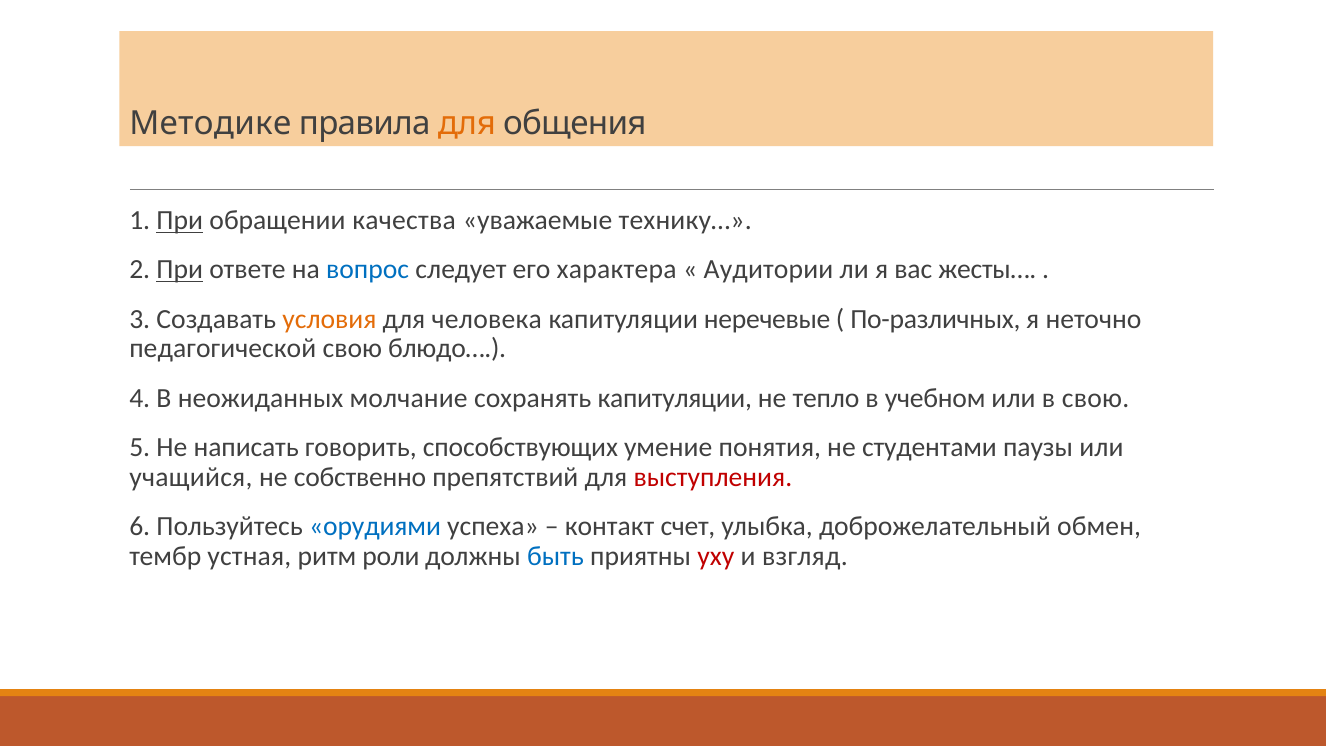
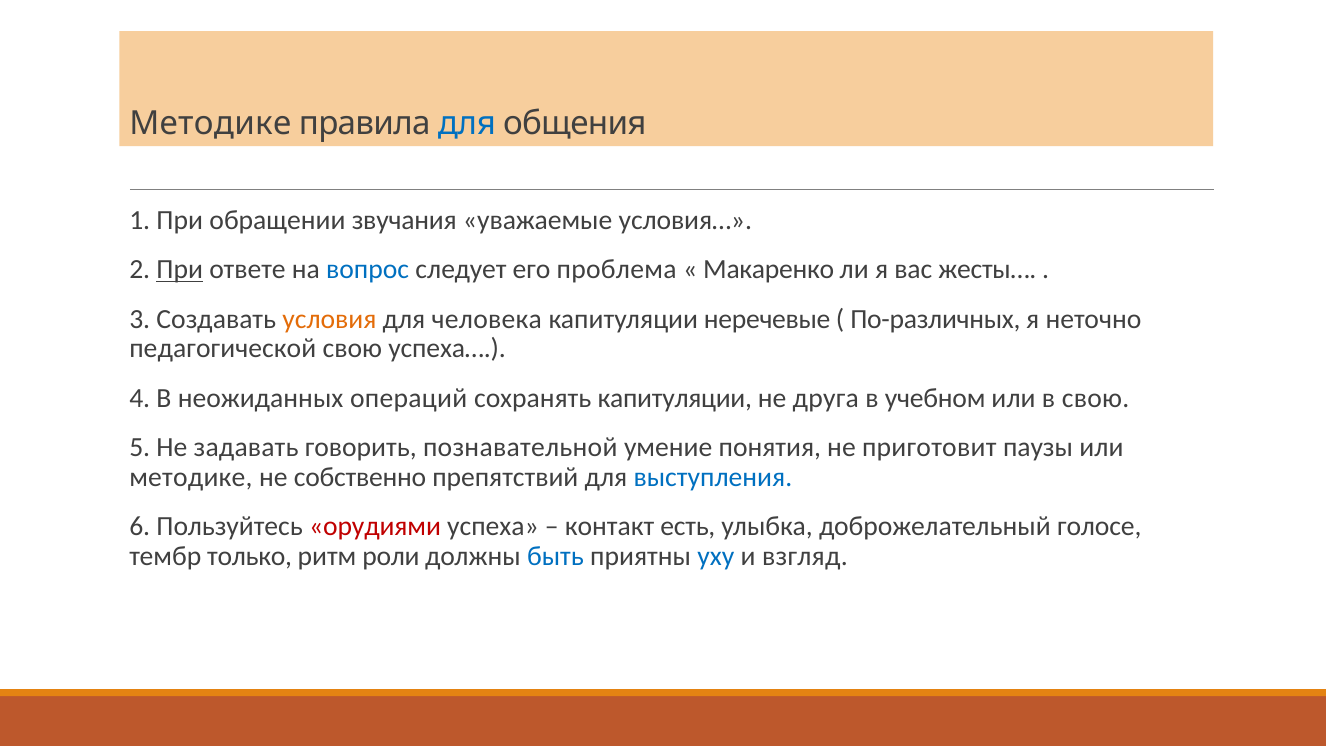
для colour: orange -> blue (467, 123)
При underline: present -> none (180, 220)
качества: качества -> звучания (404, 220)
технику…: технику… -> условия… (685, 220)
характера: характера -> проблема (617, 270)
Аудитории: Аудитории -> Макаренко (769, 270)
блюдо…: блюдо… -> успеха… (447, 349)
молчание: молчание -> операций (409, 398)
тепло: тепло -> друга (826, 398)
написать: написать -> задавать (246, 447)
способствующих: способствующих -> познавательной (520, 447)
студентами: студентами -> приготовит (929, 447)
учащийся: учащийся -> методике (191, 477)
выступления colour: red -> blue (713, 477)
орудиями colour: blue -> red (375, 526)
счет: счет -> есть (688, 526)
обмен: обмен -> голосе (1099, 526)
устная: устная -> только (250, 556)
уху colour: red -> blue (716, 556)
